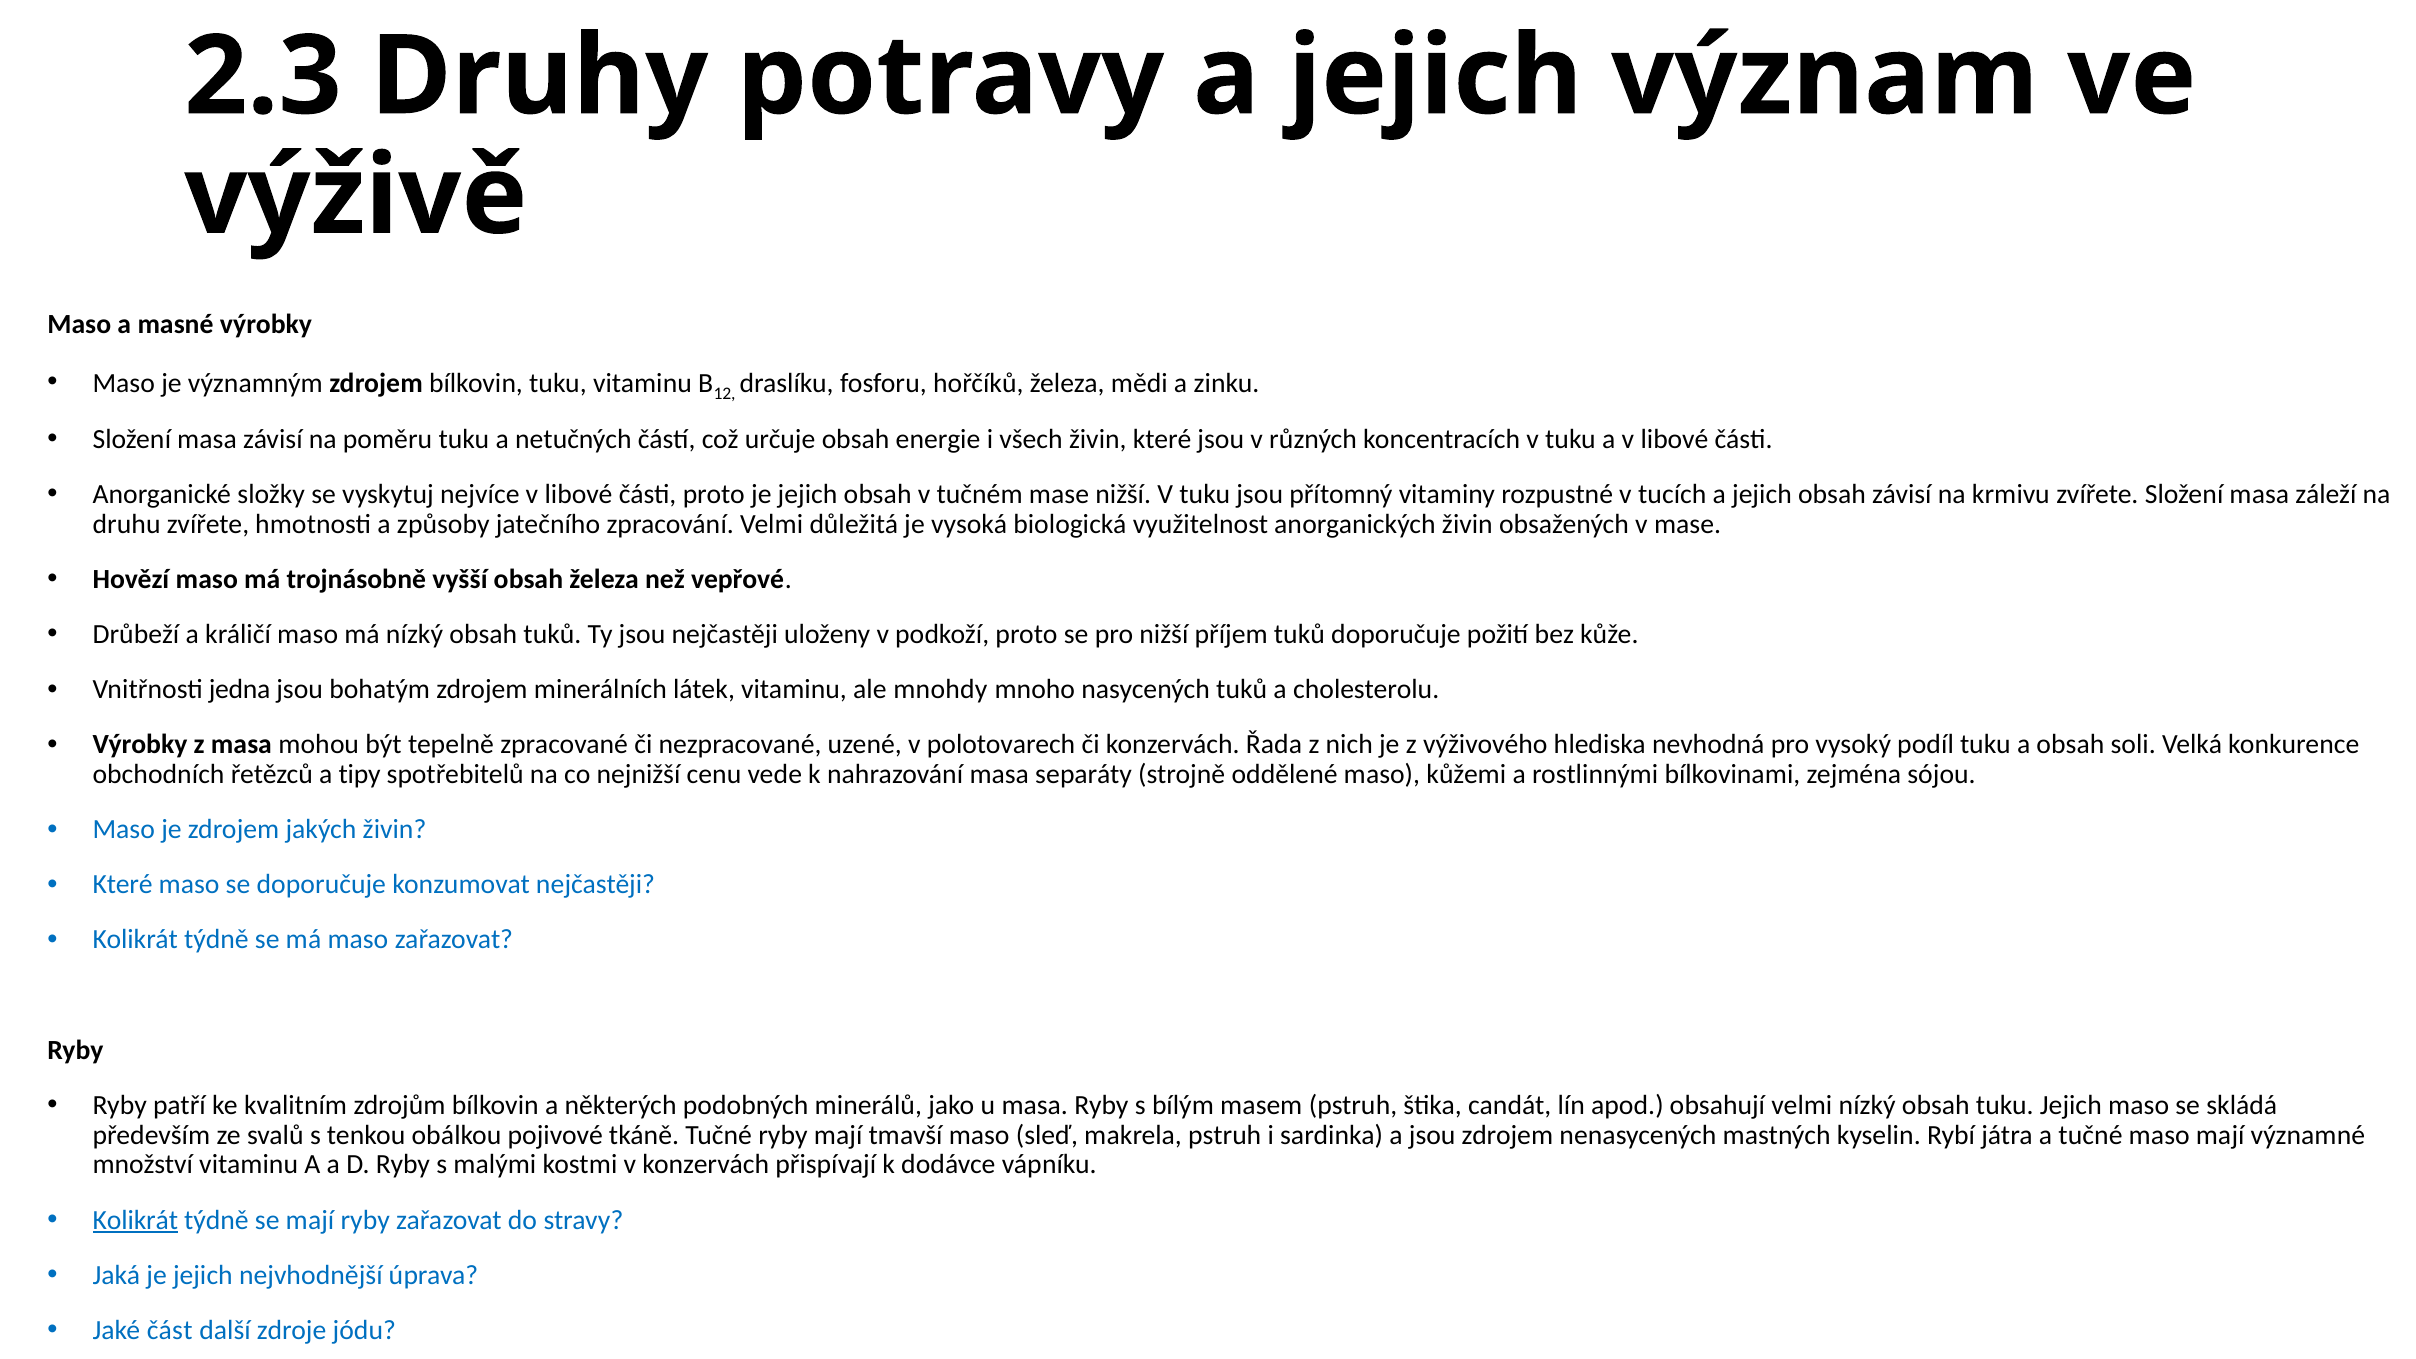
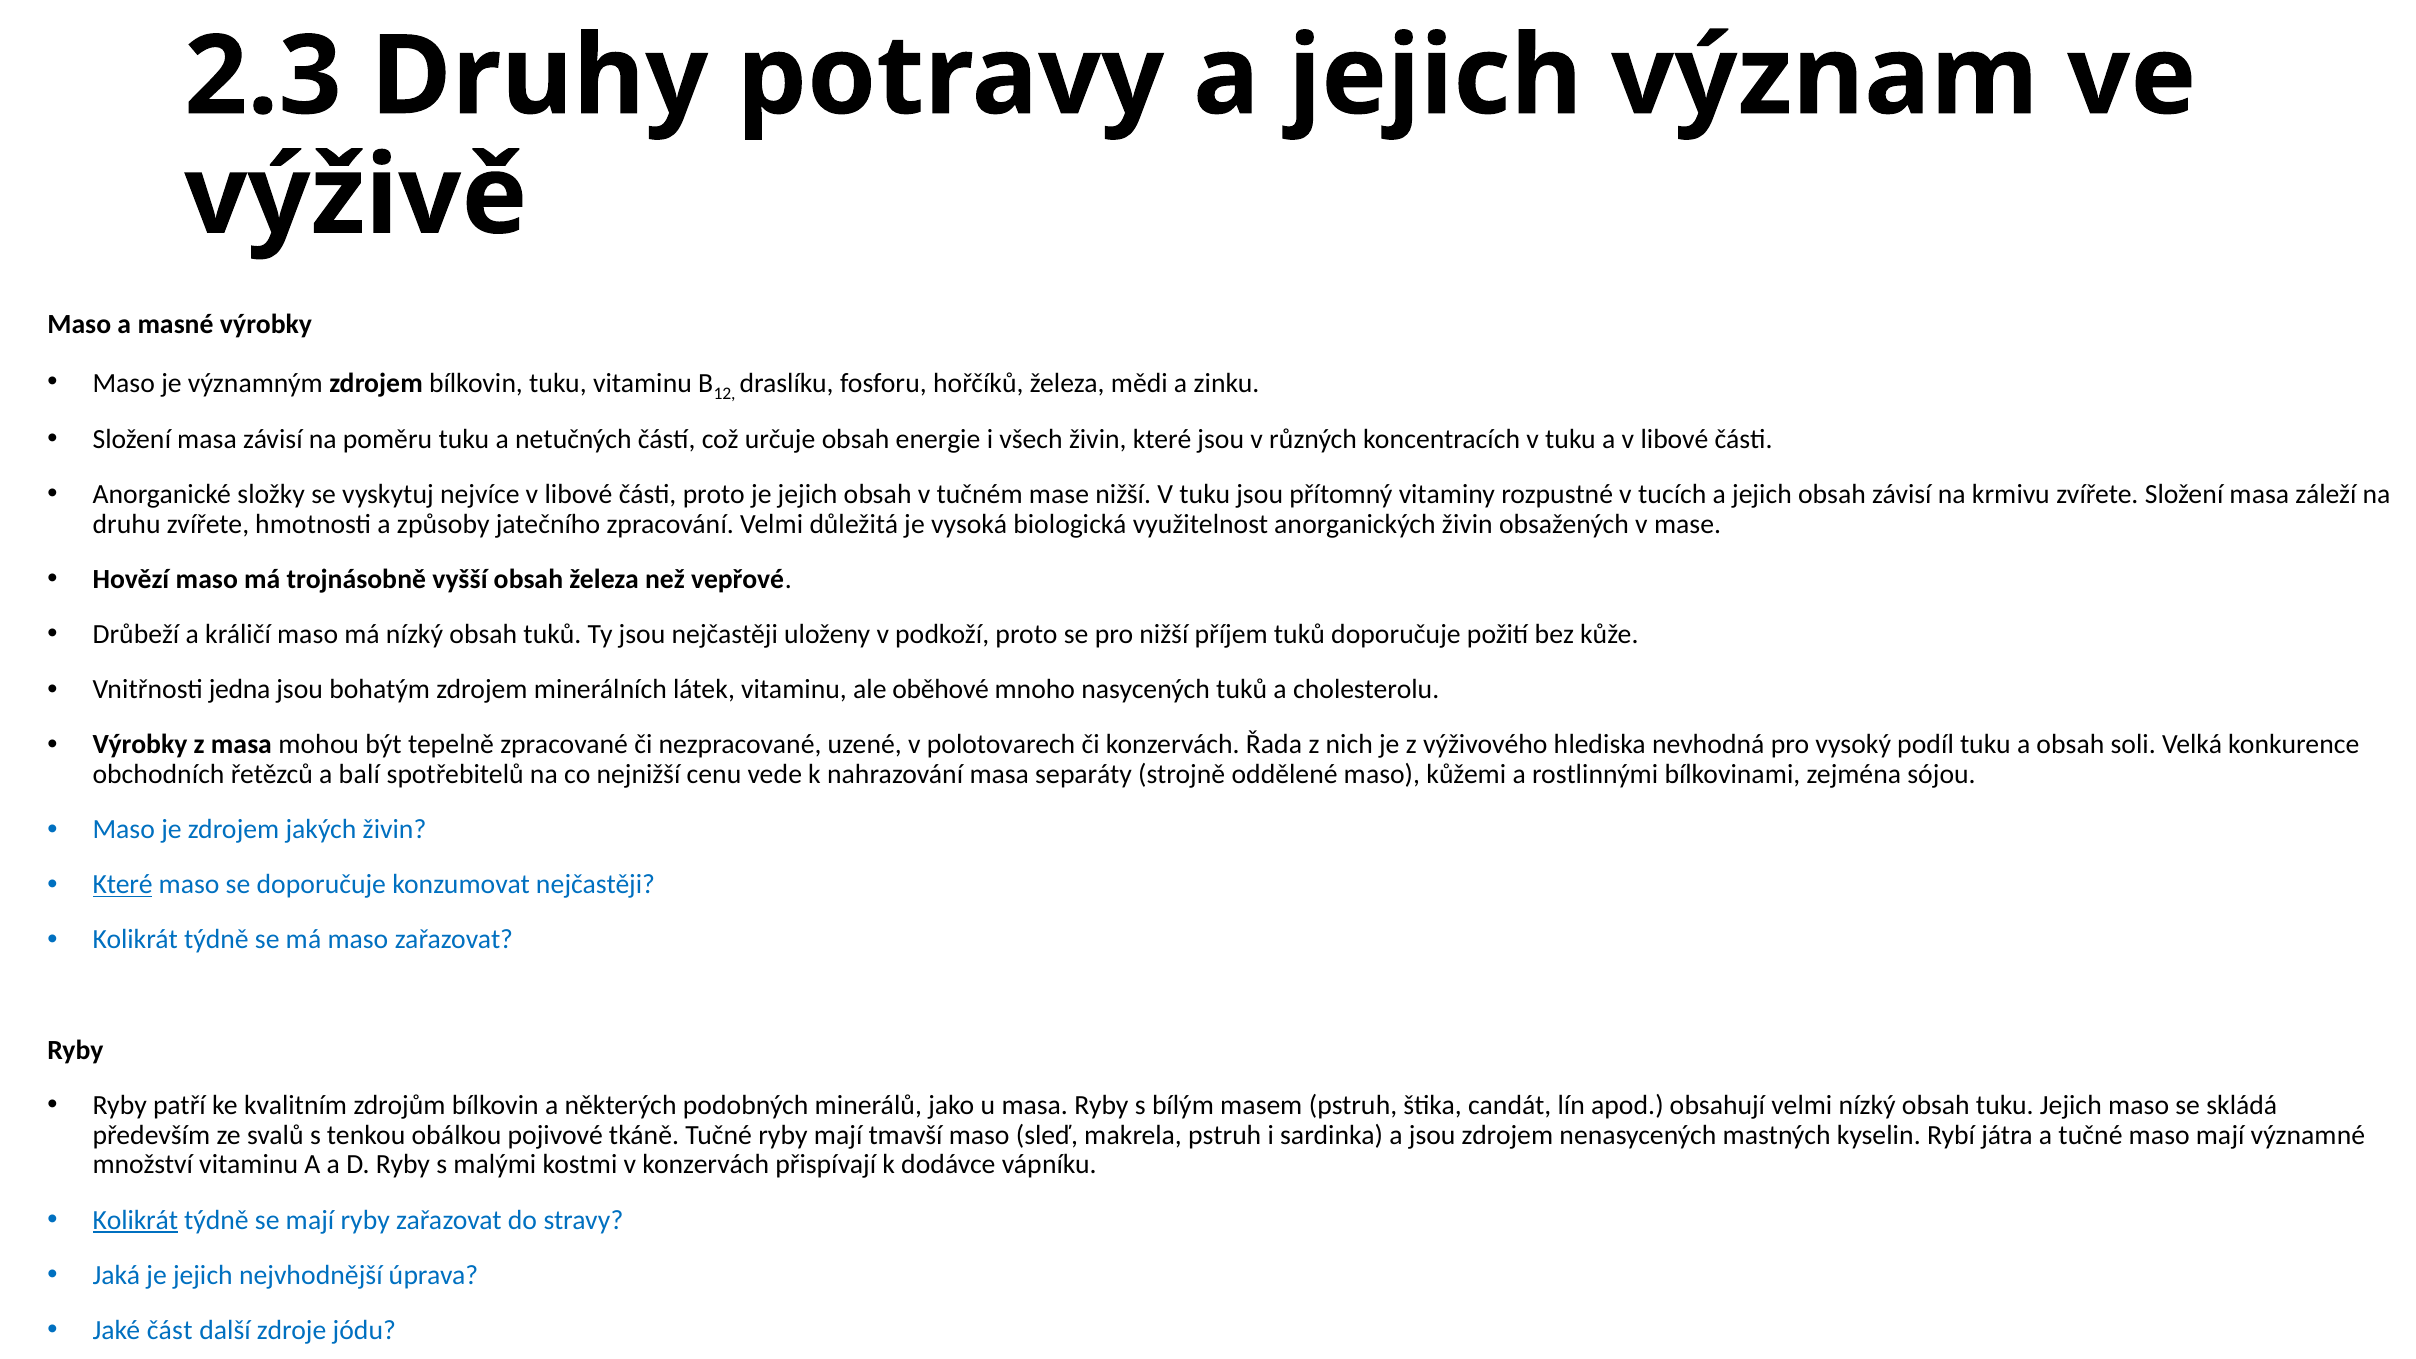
mnohdy: mnohdy -> oběhové (941, 690)
tipy: tipy -> balí (359, 775)
Které underline: none -> present (123, 885)
